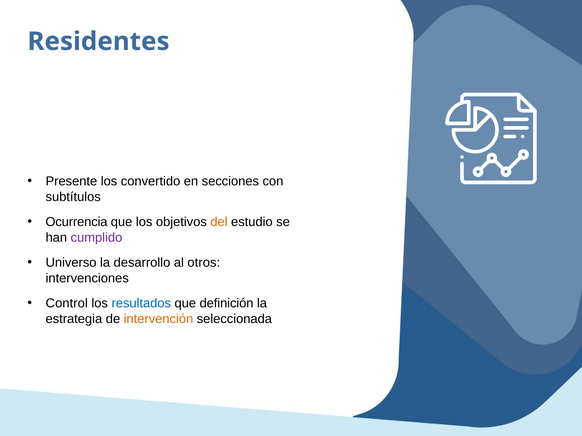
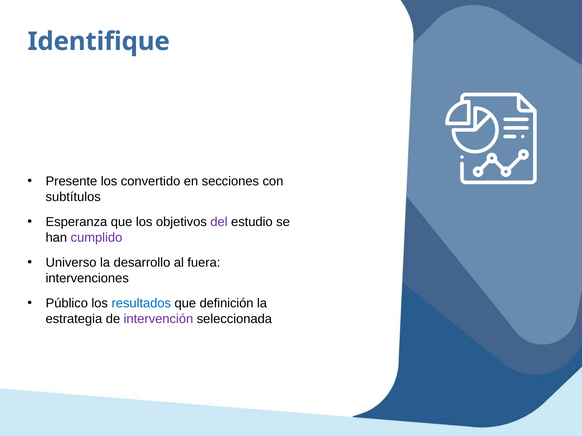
Residentes: Residentes -> Identifique (99, 42)
Ocurrencia: Ocurrencia -> Esperanza (76, 222)
del colour: orange -> purple (219, 222)
otros: otros -> fuera (204, 263)
Control: Control -> Público (67, 304)
intervención colour: orange -> purple (158, 319)
